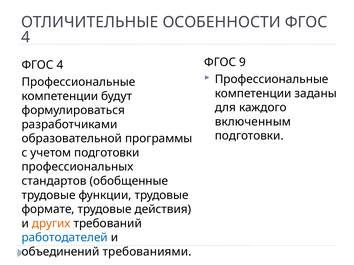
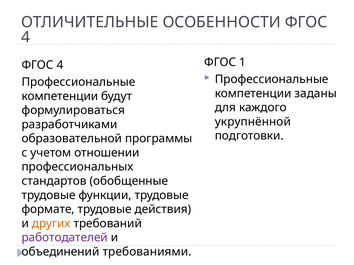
9: 9 -> 1 (243, 62)
включенным: включенным -> укрупнённой (253, 122)
учетом подготовки: подготовки -> отношении (107, 153)
работодателей colour: blue -> purple (65, 238)
